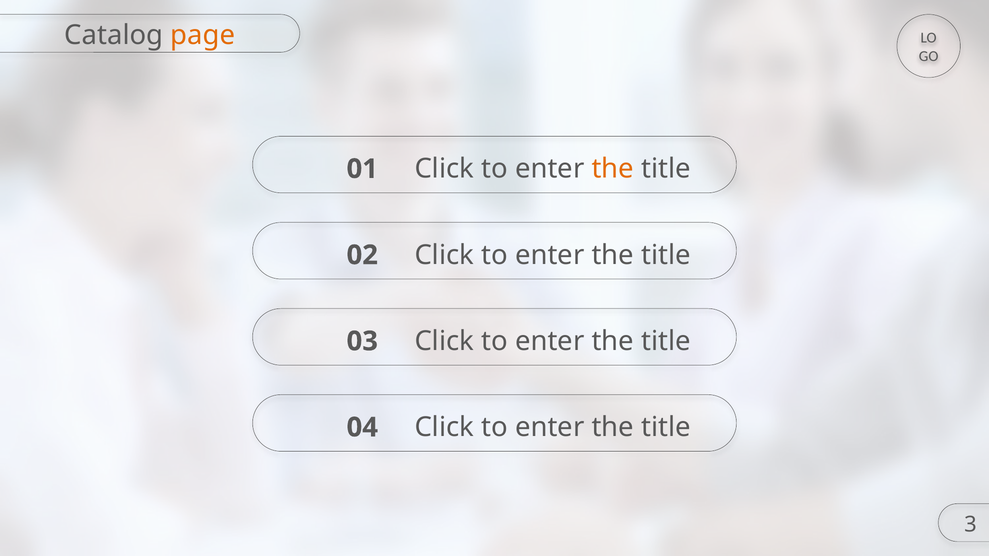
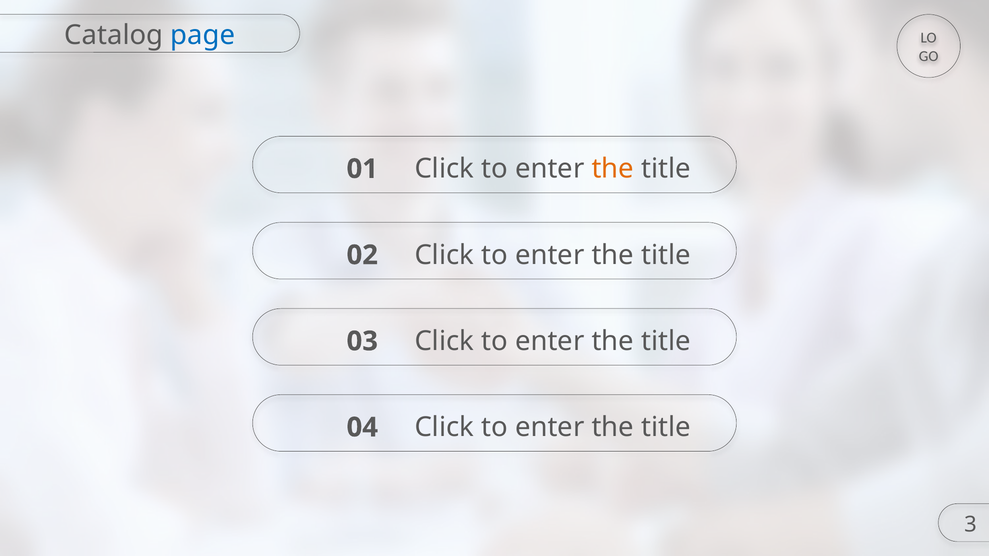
page colour: orange -> blue (203, 35)
